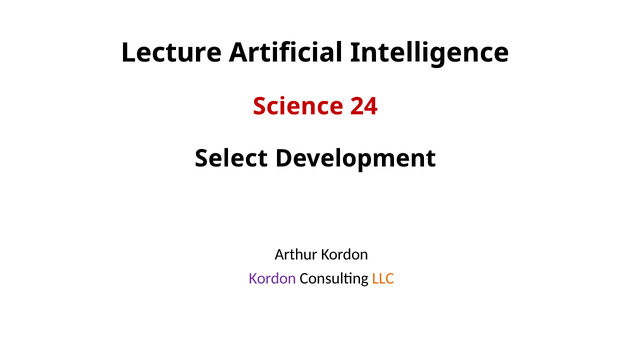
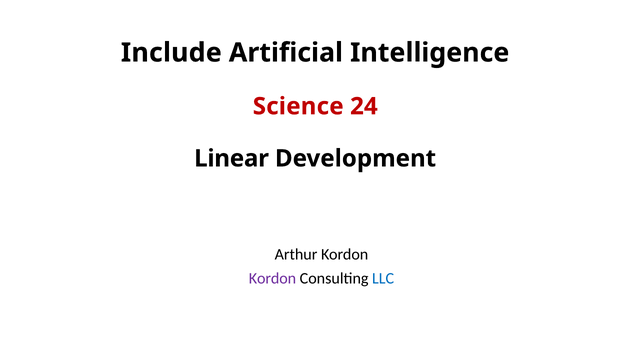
Lecture: Lecture -> Include (171, 53)
Select: Select -> Linear (232, 158)
LLC colour: orange -> blue (383, 278)
